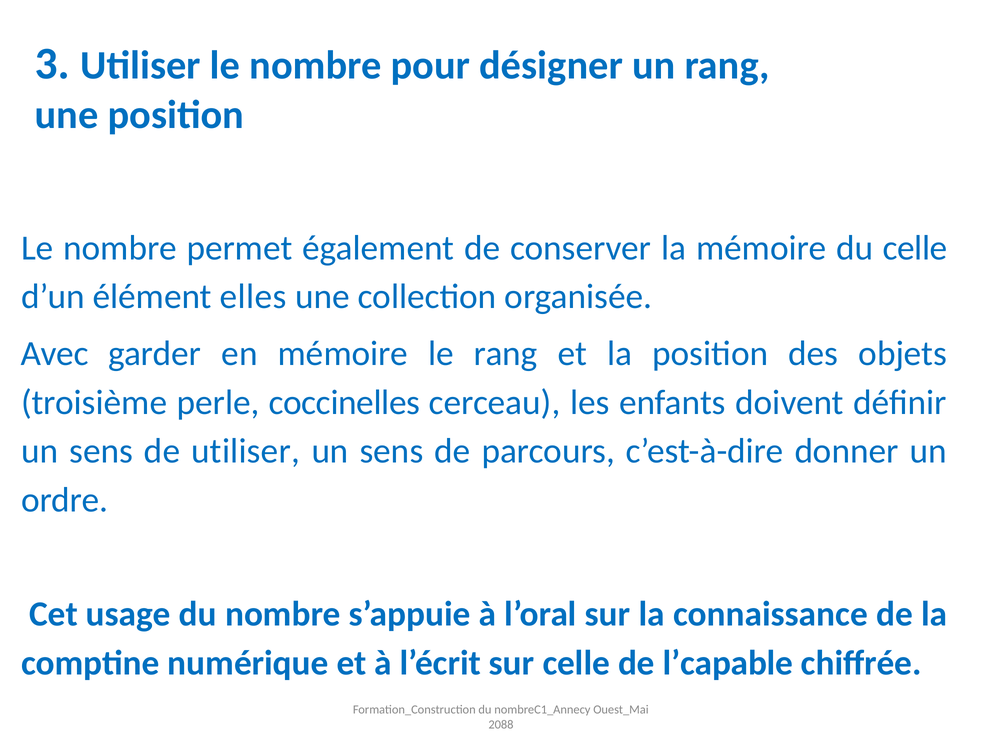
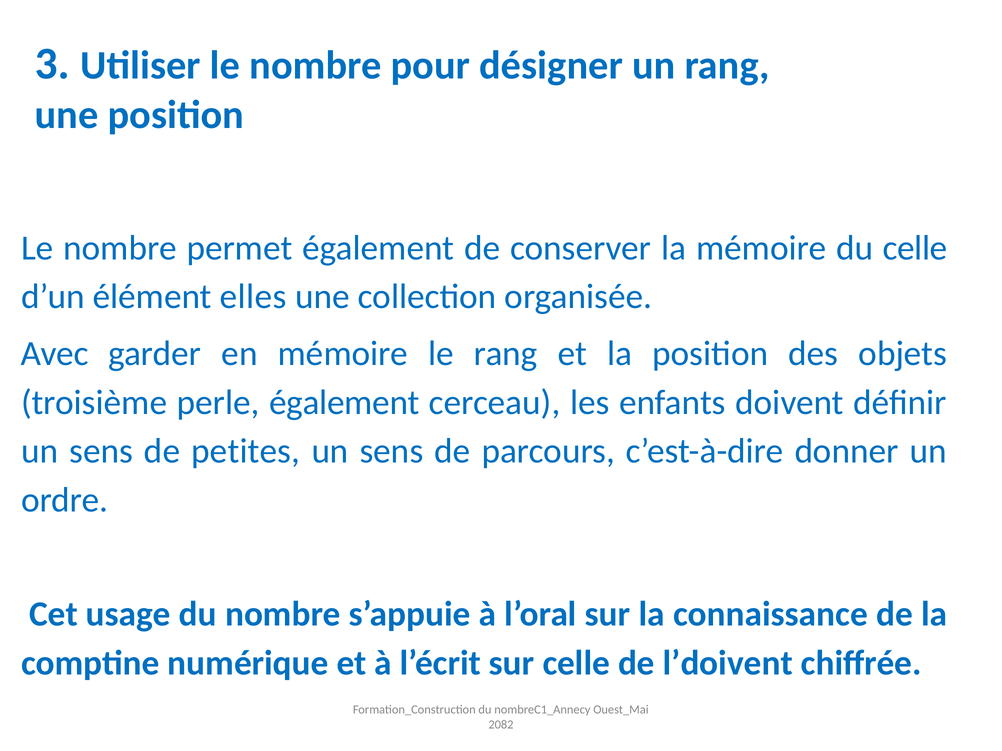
perle coccinelles: coccinelles -> également (344, 403)
de utiliser: utiliser -> petites (246, 451)
l’capable: l’capable -> l’doivent (728, 663)
2088: 2088 -> 2082 (501, 725)
